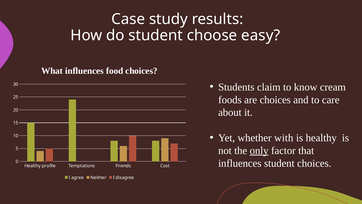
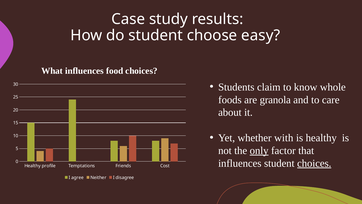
cream: cream -> whole (333, 87)
are choices: choices -> granola (275, 100)
choices underline: none -> present (314, 163)
